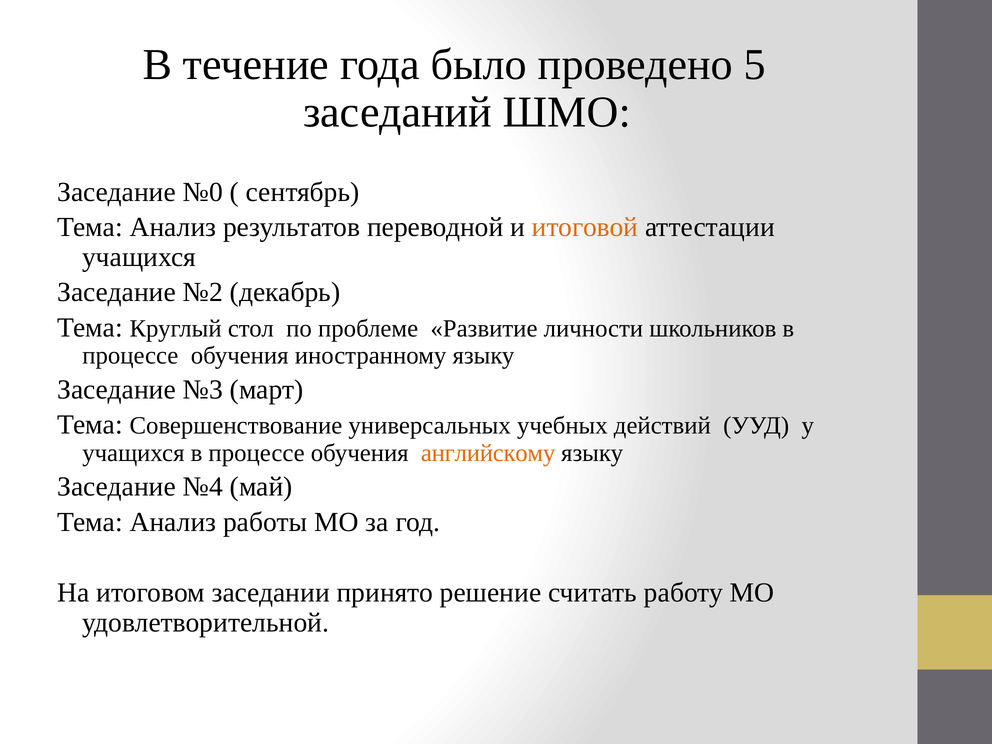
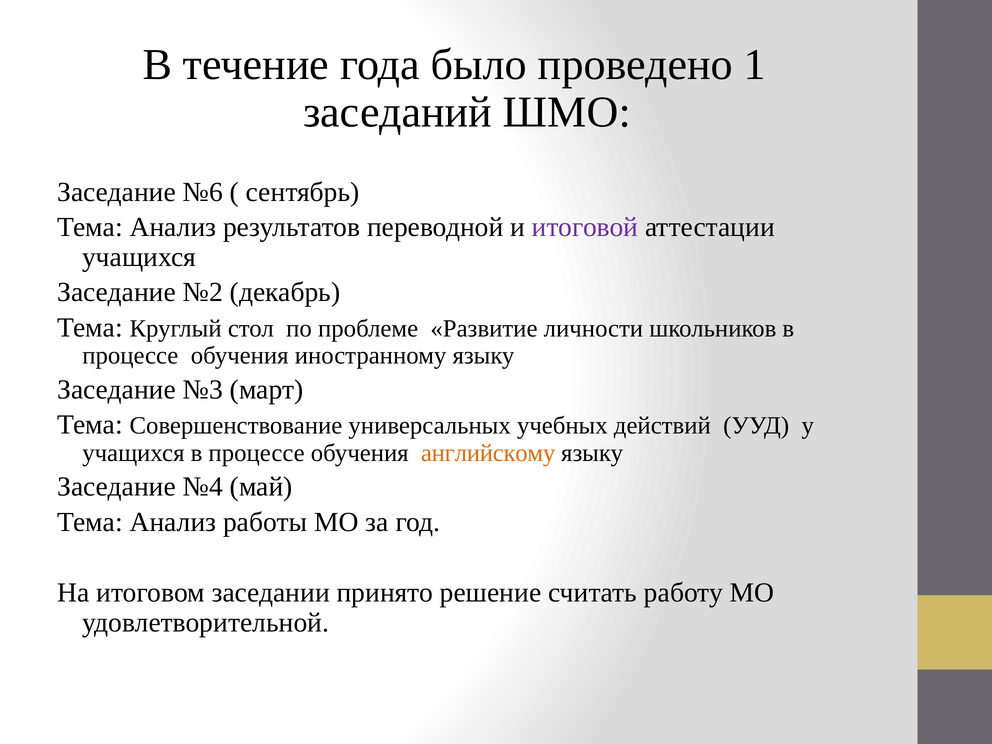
5: 5 -> 1 (755, 65)
№0: №0 -> №6 (203, 192)
итоговой colour: orange -> purple (585, 227)
